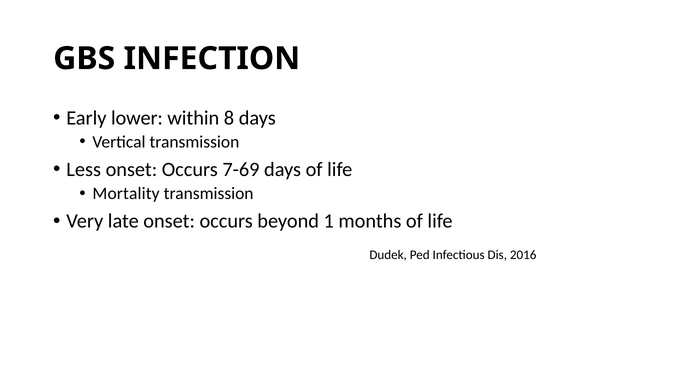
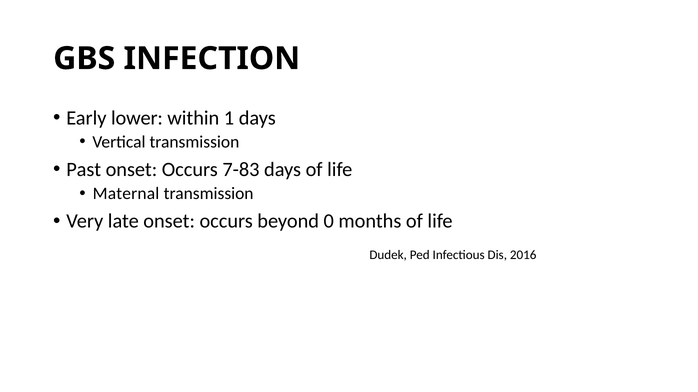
8: 8 -> 1 (229, 118)
Less: Less -> Past (84, 170)
7-69: 7-69 -> 7-83 (241, 170)
Mortality: Mortality -> Maternal (126, 194)
1: 1 -> 0 (329, 221)
